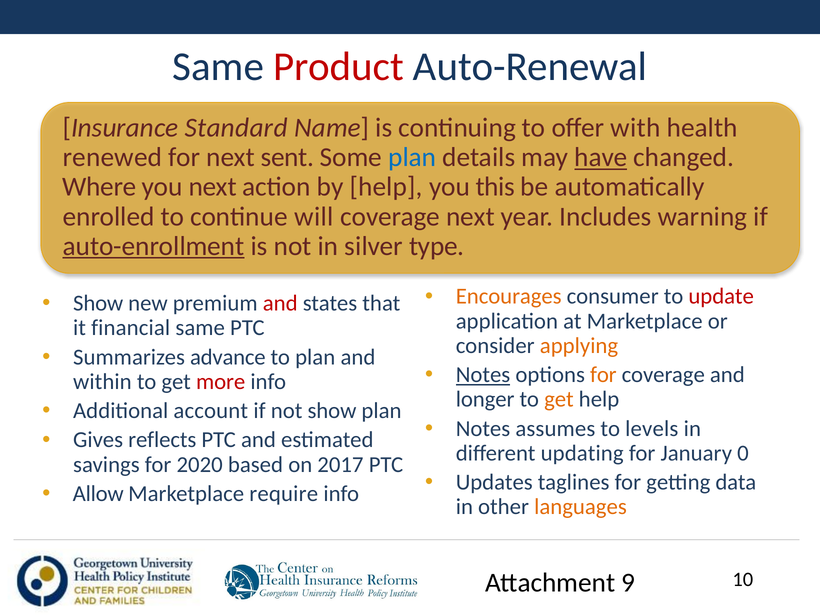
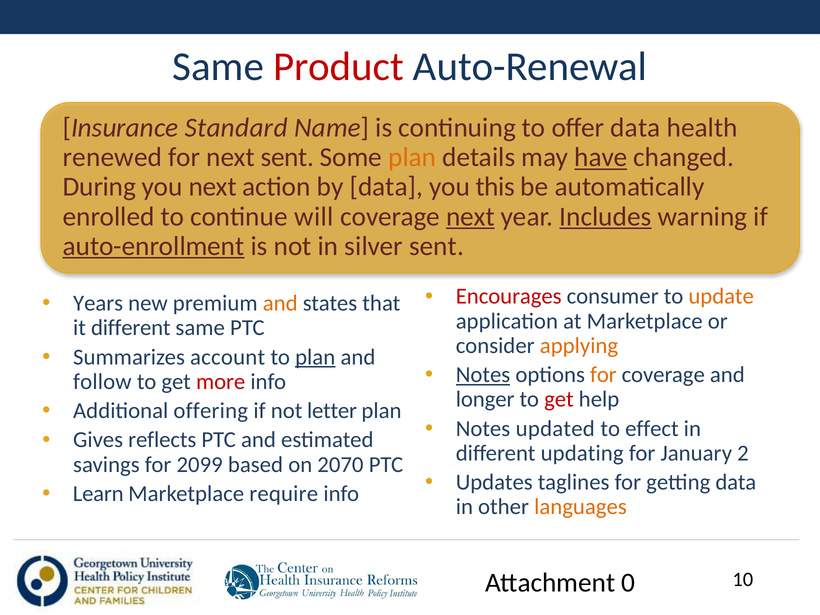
offer with: with -> data (635, 128)
plan colour: blue -> orange (412, 157)
Where: Where -> During (99, 187)
by help: help -> data (386, 187)
next underline: none -> present (471, 216)
Includes underline: none -> present (605, 216)
silver type: type -> sent (437, 246)
Encourages colour: orange -> red (509, 296)
update colour: red -> orange (721, 296)
Show: Show -> Years (98, 303)
and colour: red -> orange (280, 303)
it financial: financial -> different (131, 328)
advance: advance -> account (228, 357)
plan underline: none -> present (315, 357)
within: within -> follow (102, 382)
get colour: orange -> red (559, 399)
account: account -> offering (211, 411)
not show: show -> letter (332, 411)
assumes: assumes -> updated (555, 429)
levels: levels -> effect (652, 429)
0: 0 -> 2 (743, 453)
2020: 2020 -> 2099 (200, 465)
2017: 2017 -> 2070 (340, 465)
Allow: Allow -> Learn (98, 494)
9: 9 -> 0 (628, 583)
